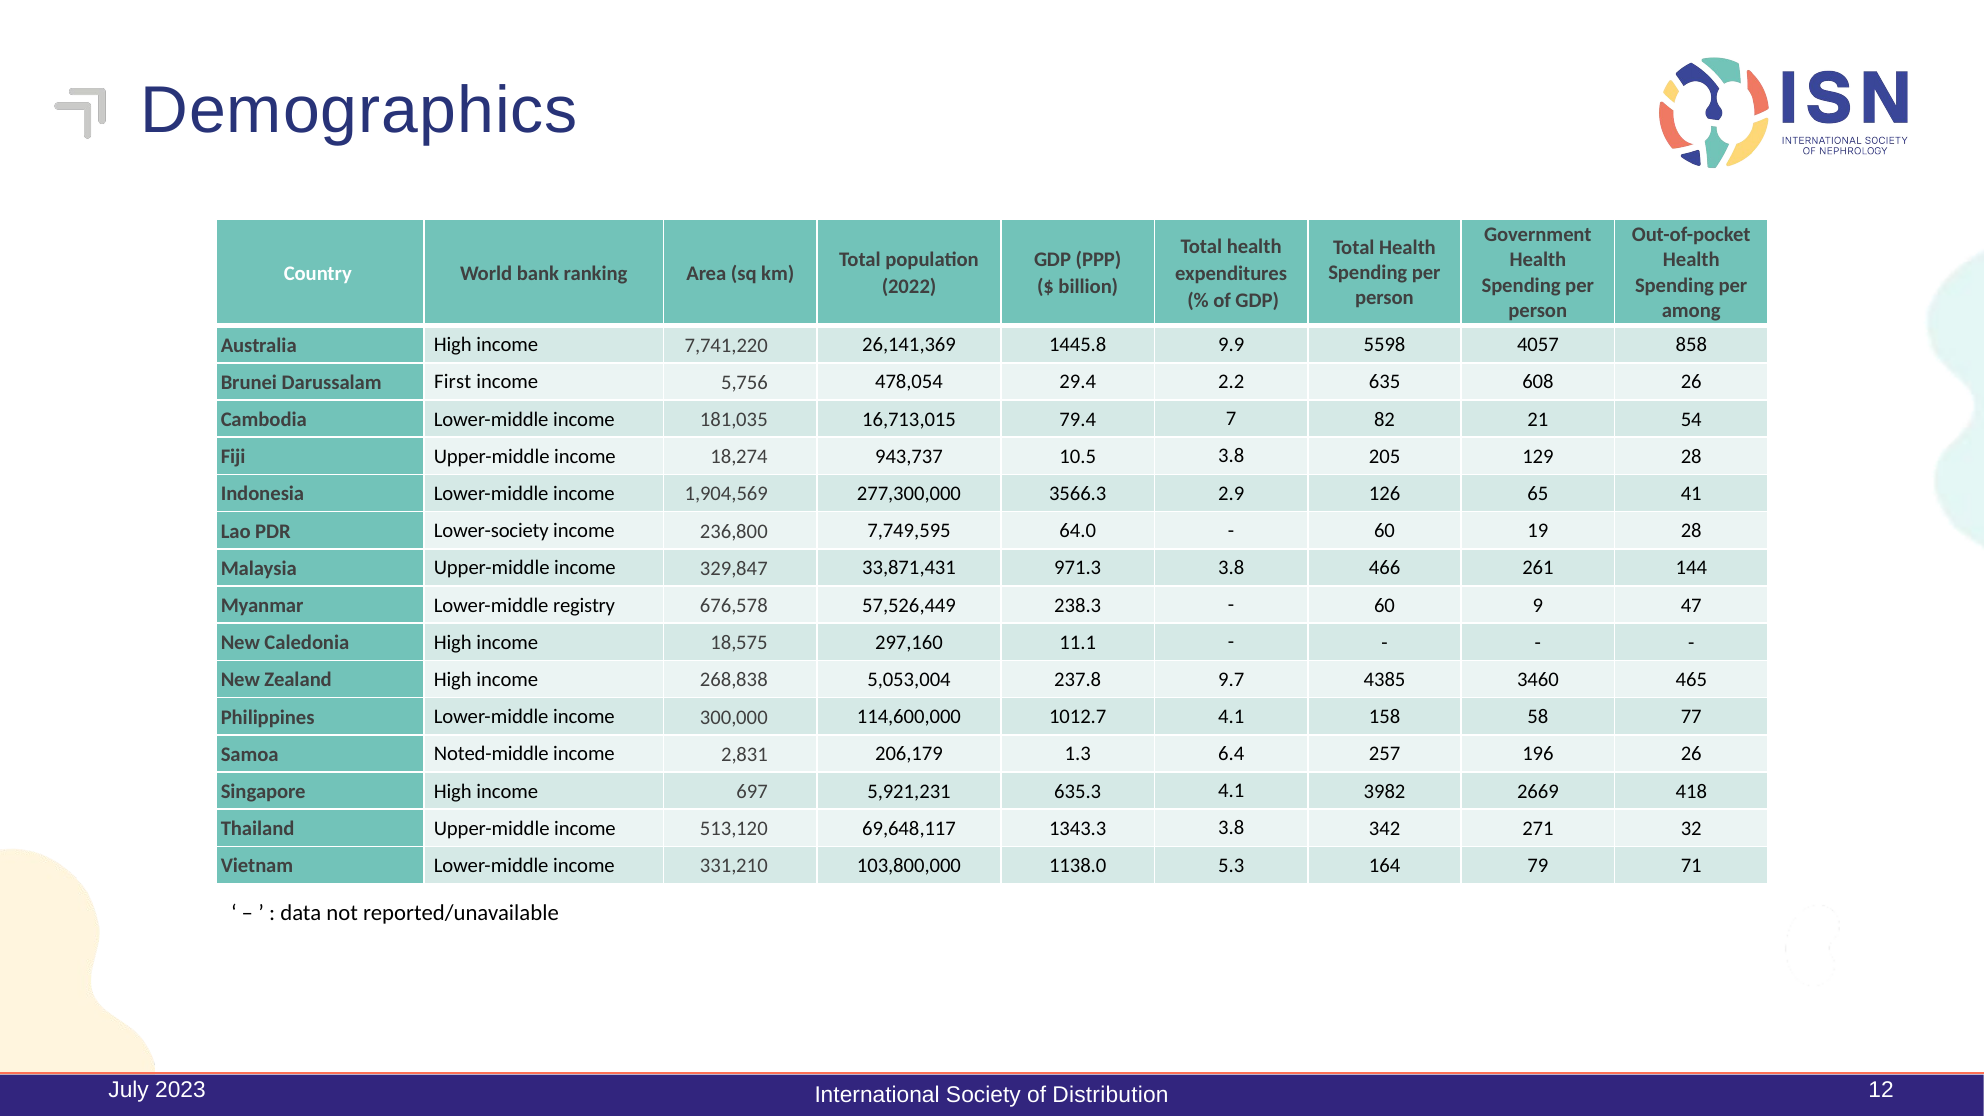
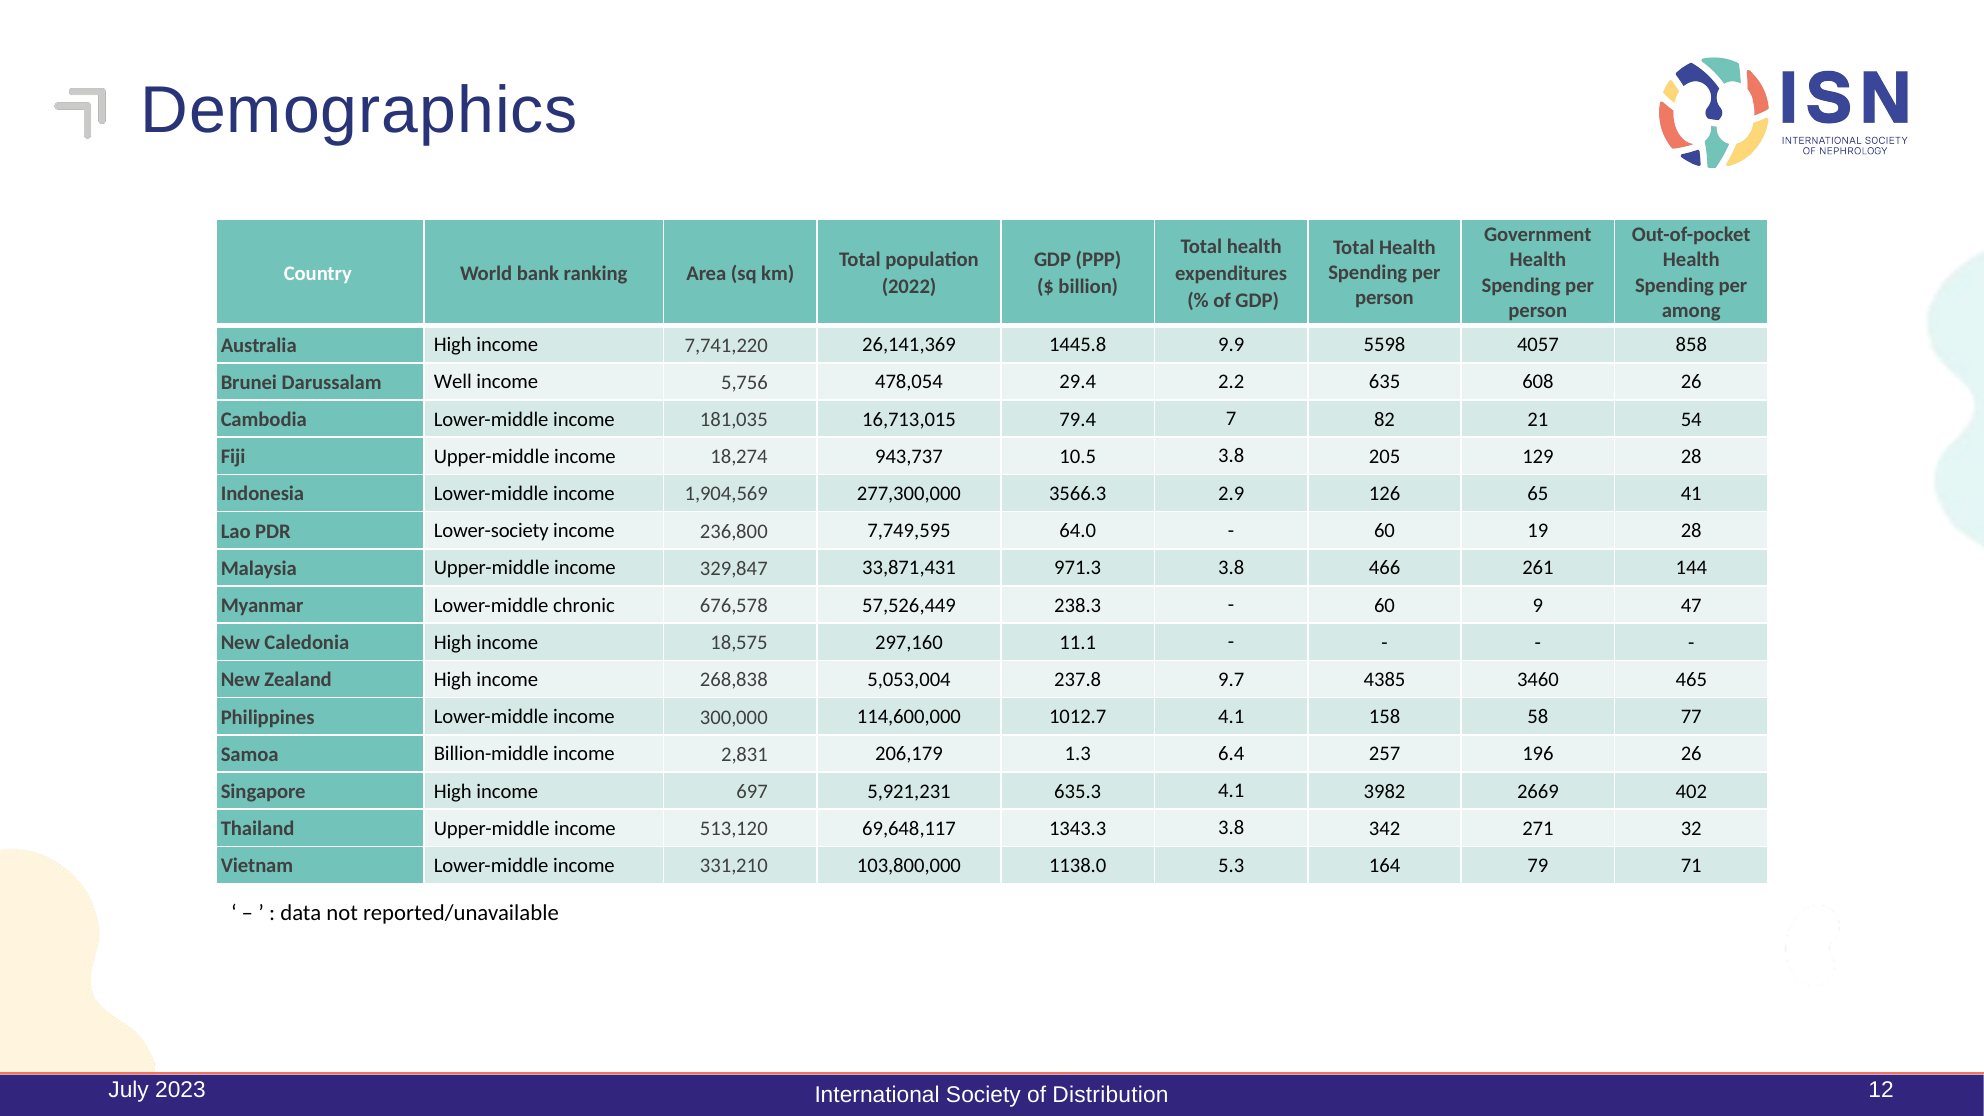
First: First -> Well (453, 382)
registry: registry -> chronic (584, 605)
Noted-middle: Noted-middle -> Billion-middle (491, 754)
418: 418 -> 402 (1691, 791)
